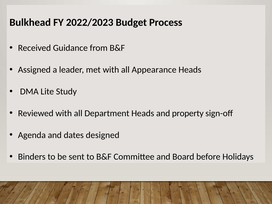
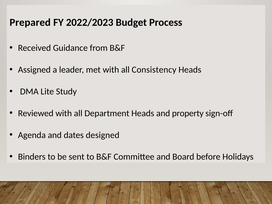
Bulkhead: Bulkhead -> Prepared (30, 22)
Appearance: Appearance -> Consistency (154, 70)
